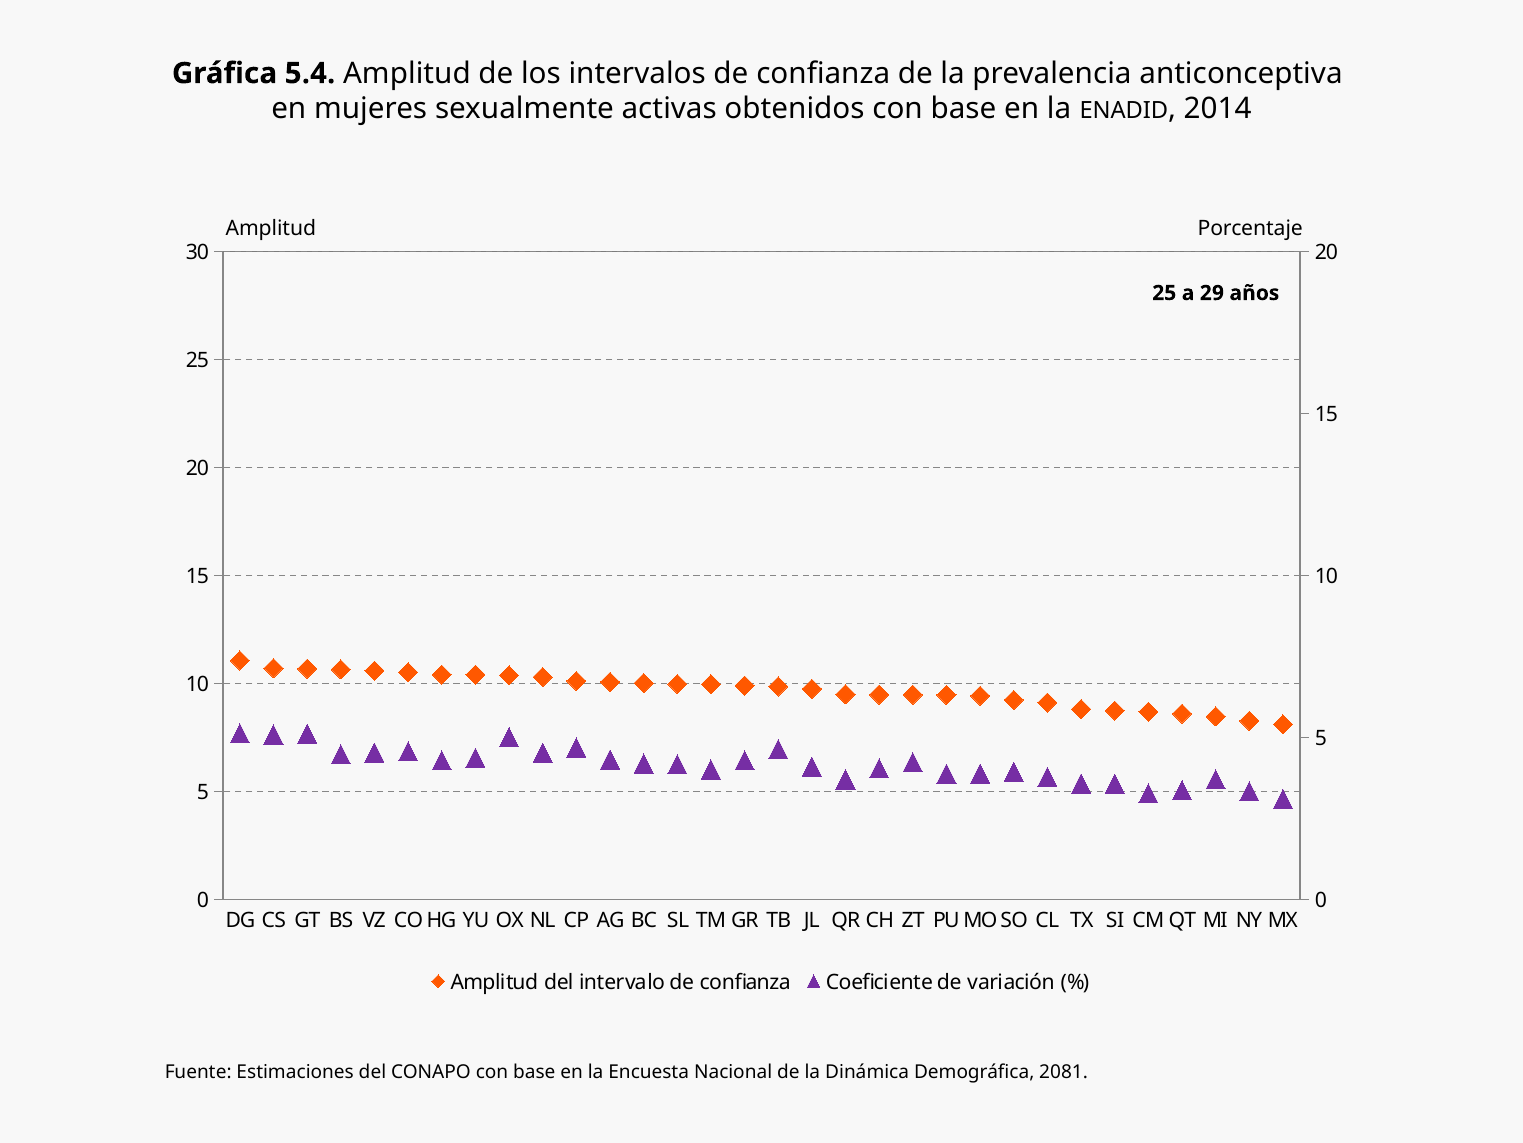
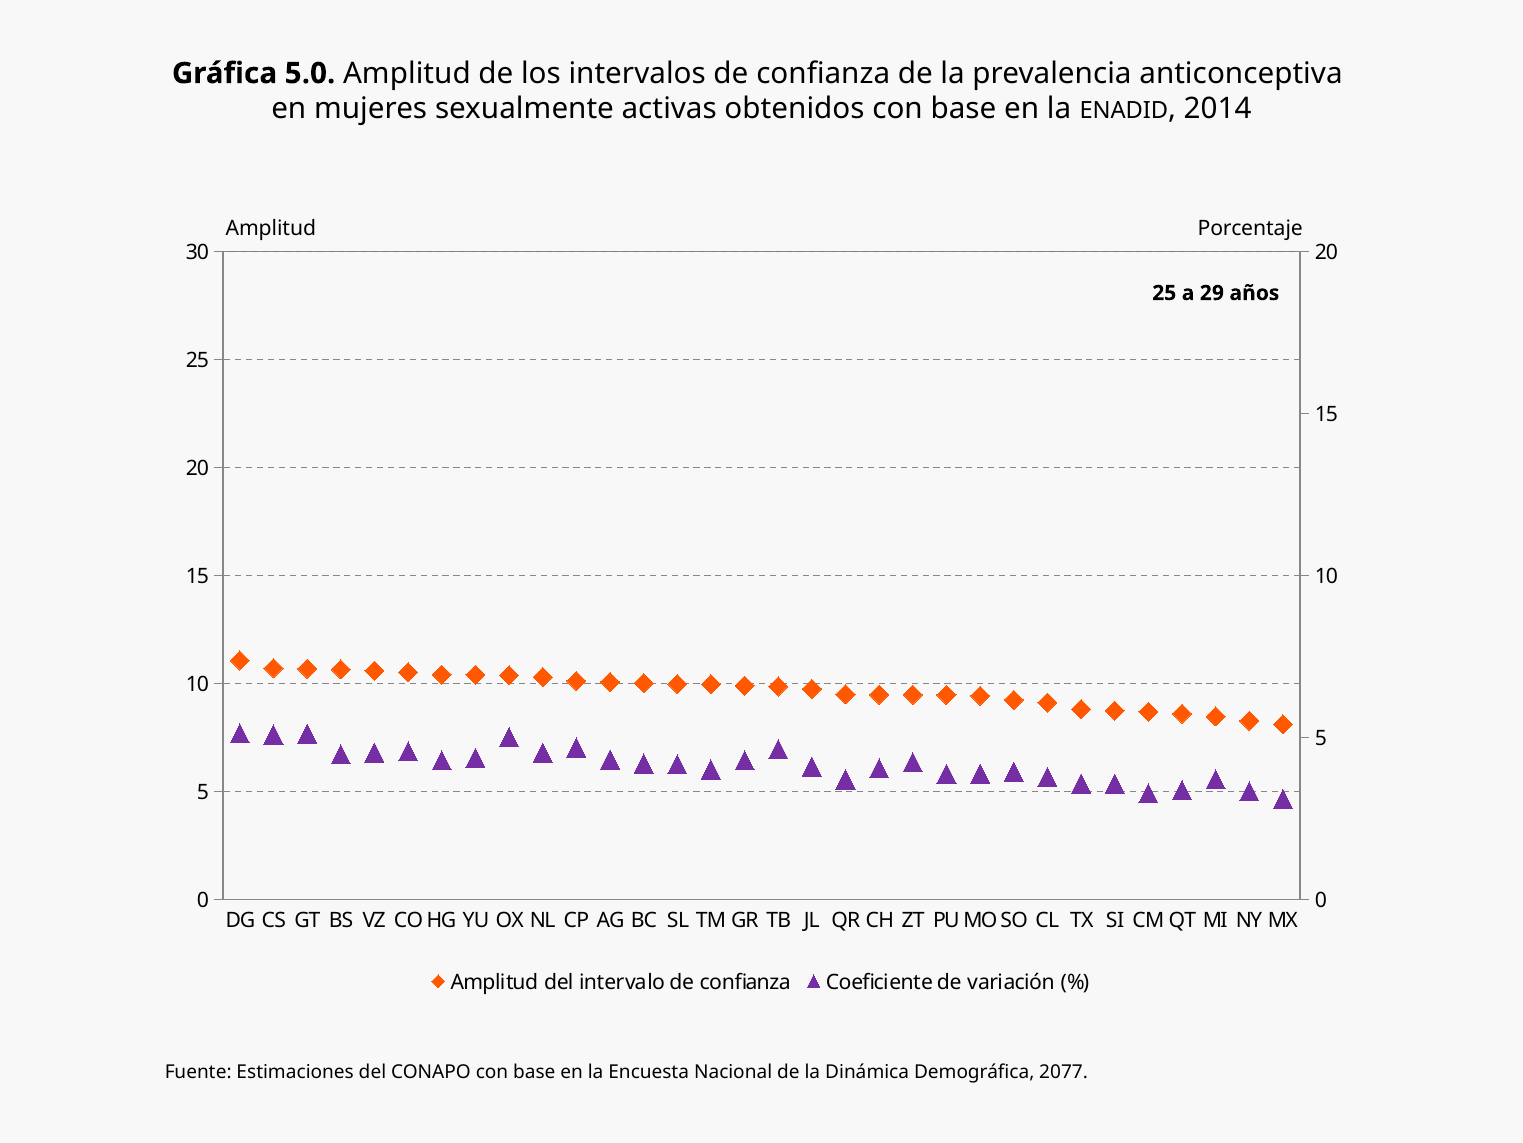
5.4: 5.4 -> 5.0 (310, 73)
2081: 2081 -> 2077 (1064, 1071)
